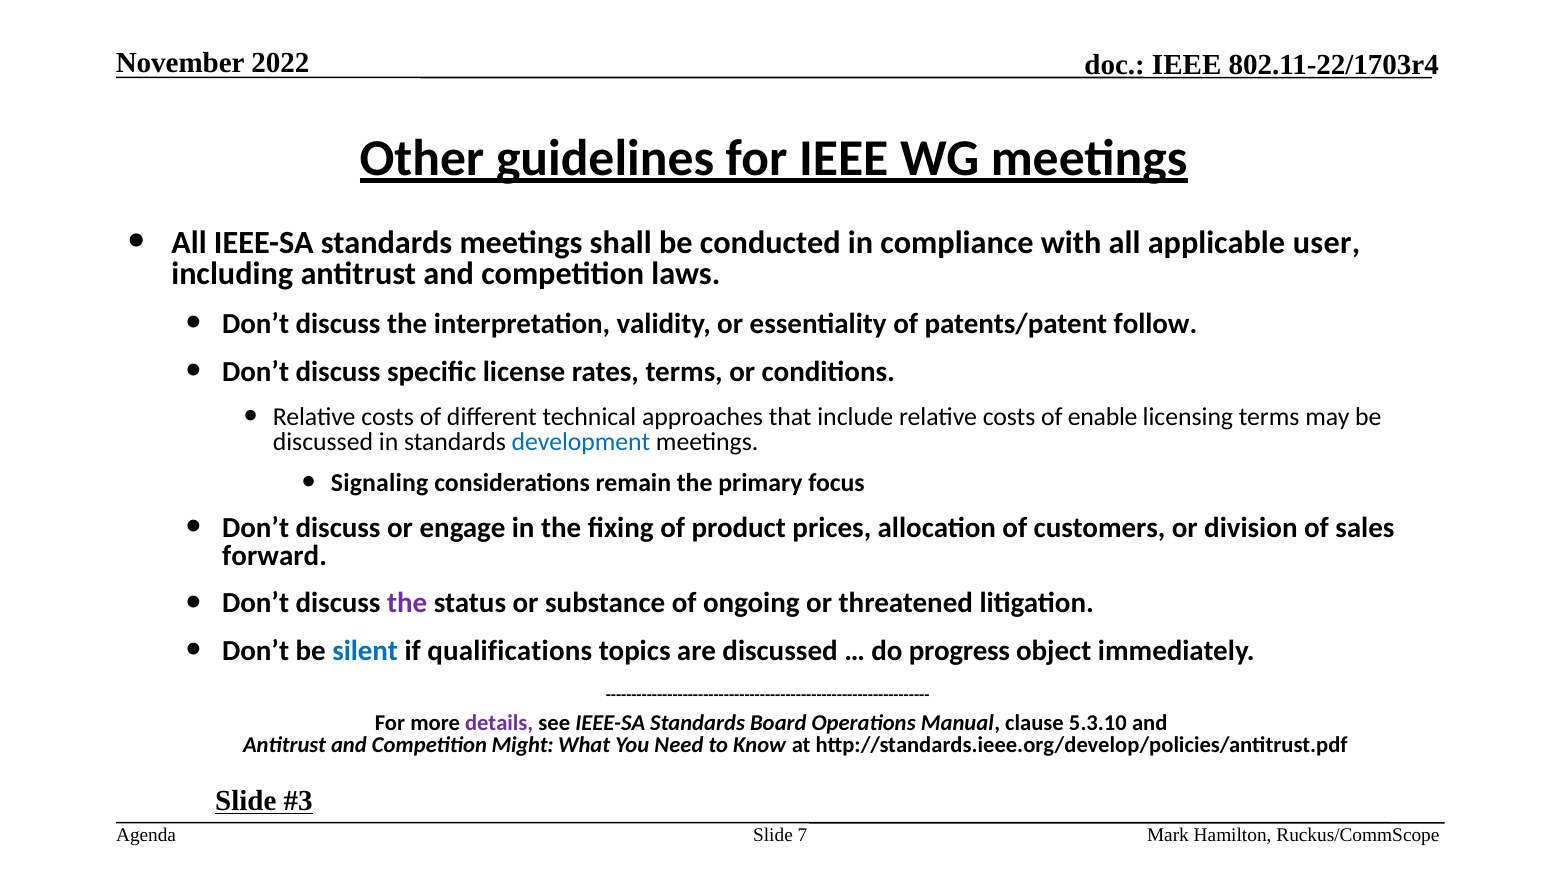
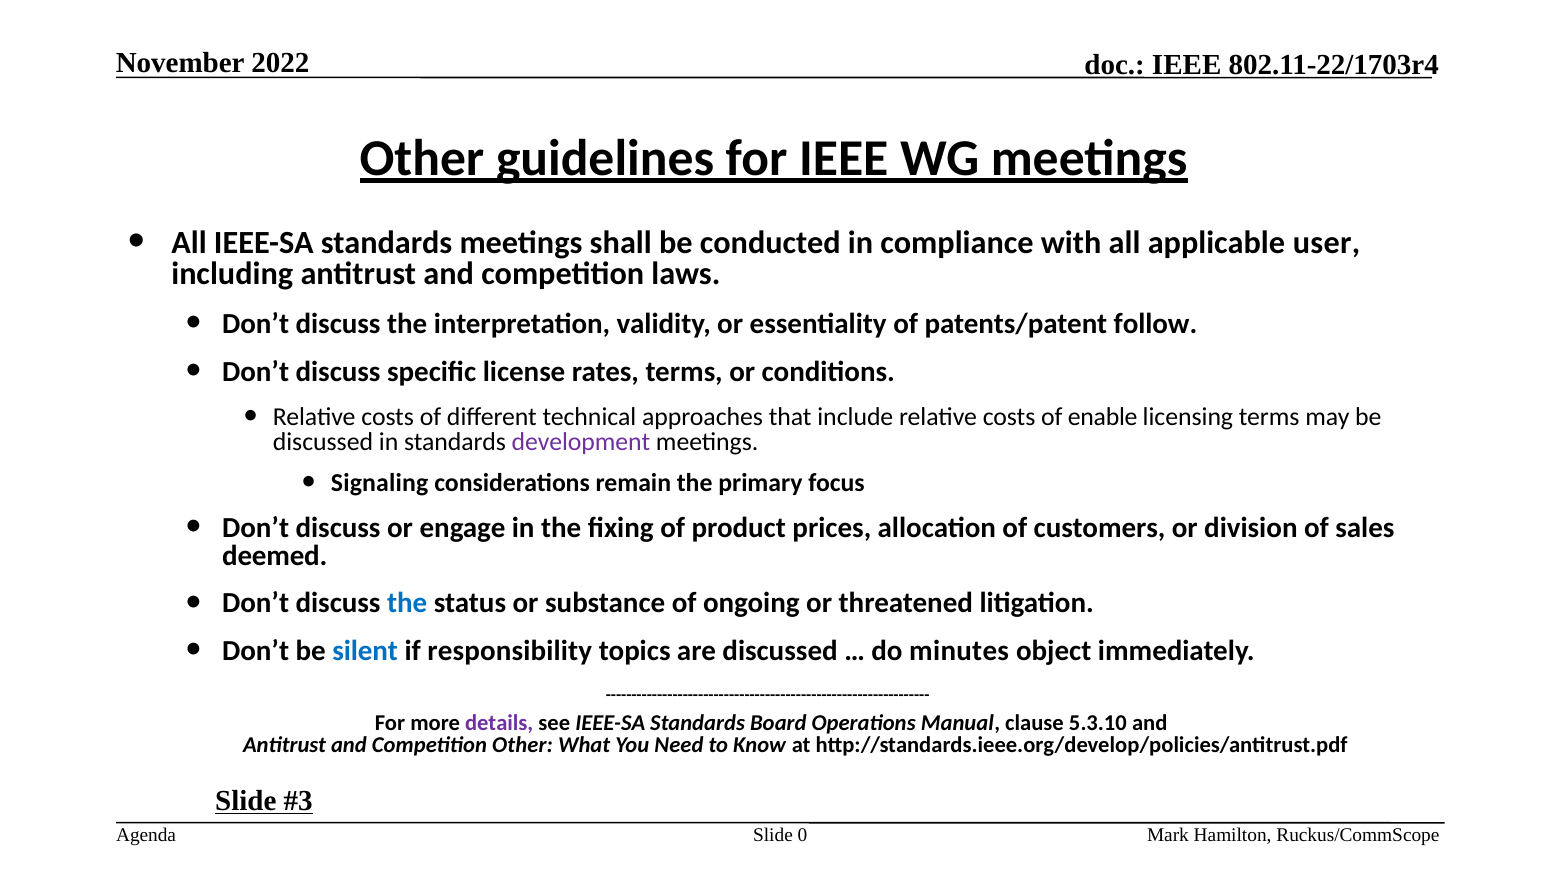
development colour: blue -> purple (581, 441)
forward: forward -> deemed (275, 555)
the colour: purple -> blue (407, 603)
qualifications: qualifications -> responsibility (510, 651)
progress: progress -> minutes (959, 651)
Competition Might: Might -> Other (522, 744)
7: 7 -> 0 (803, 835)
